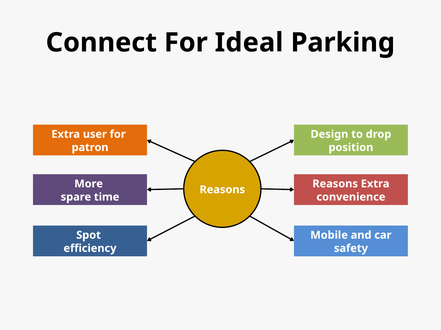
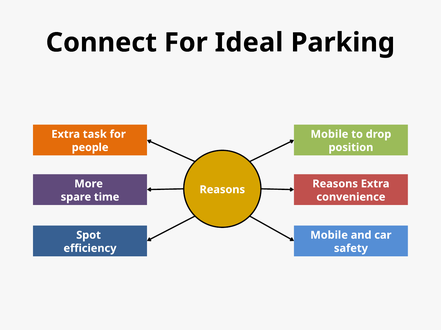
user: user -> task (95, 134)
Design: Design -> Mobile (329, 134)
patron: patron -> people (90, 148)
